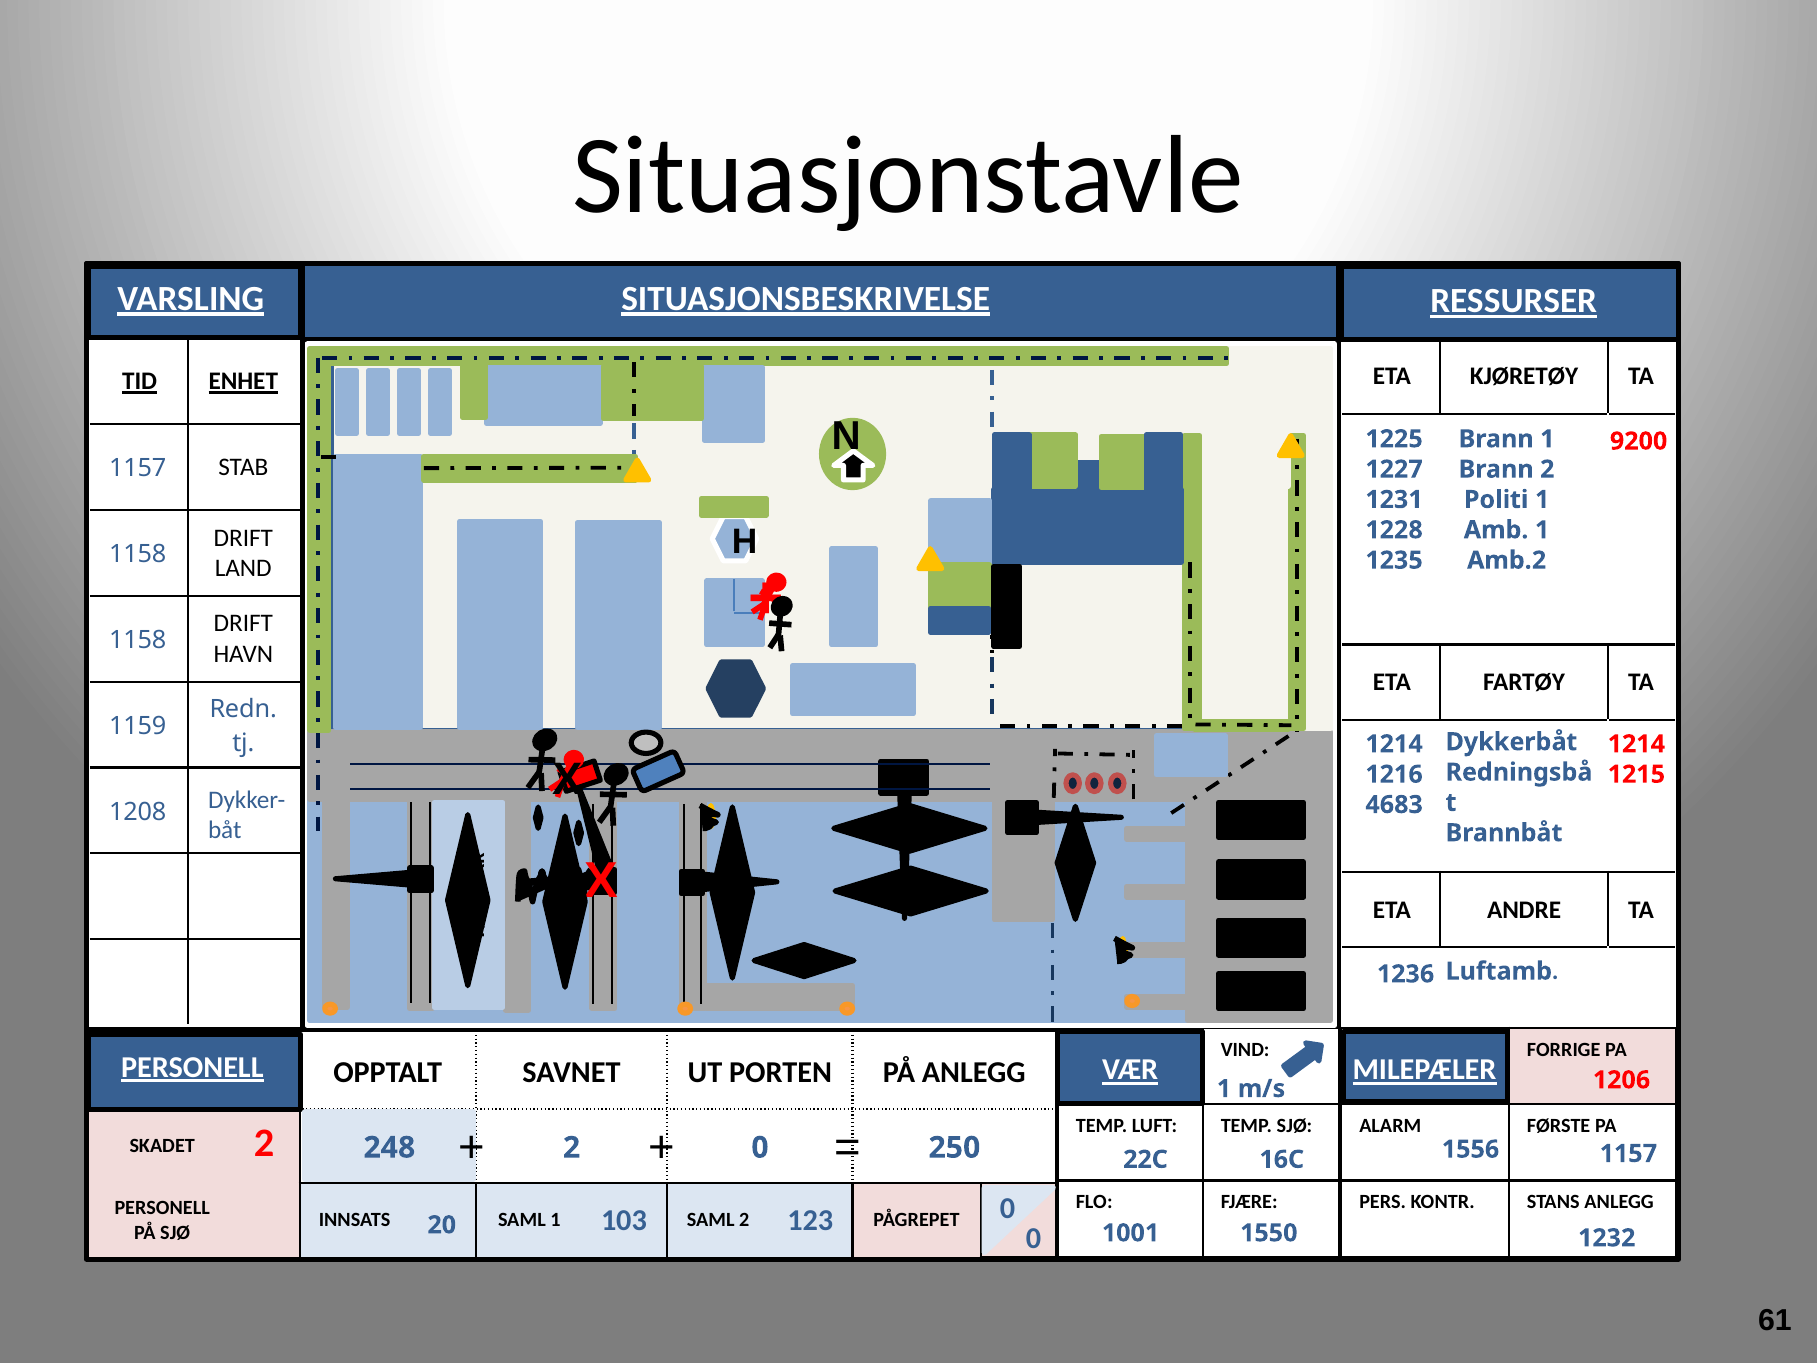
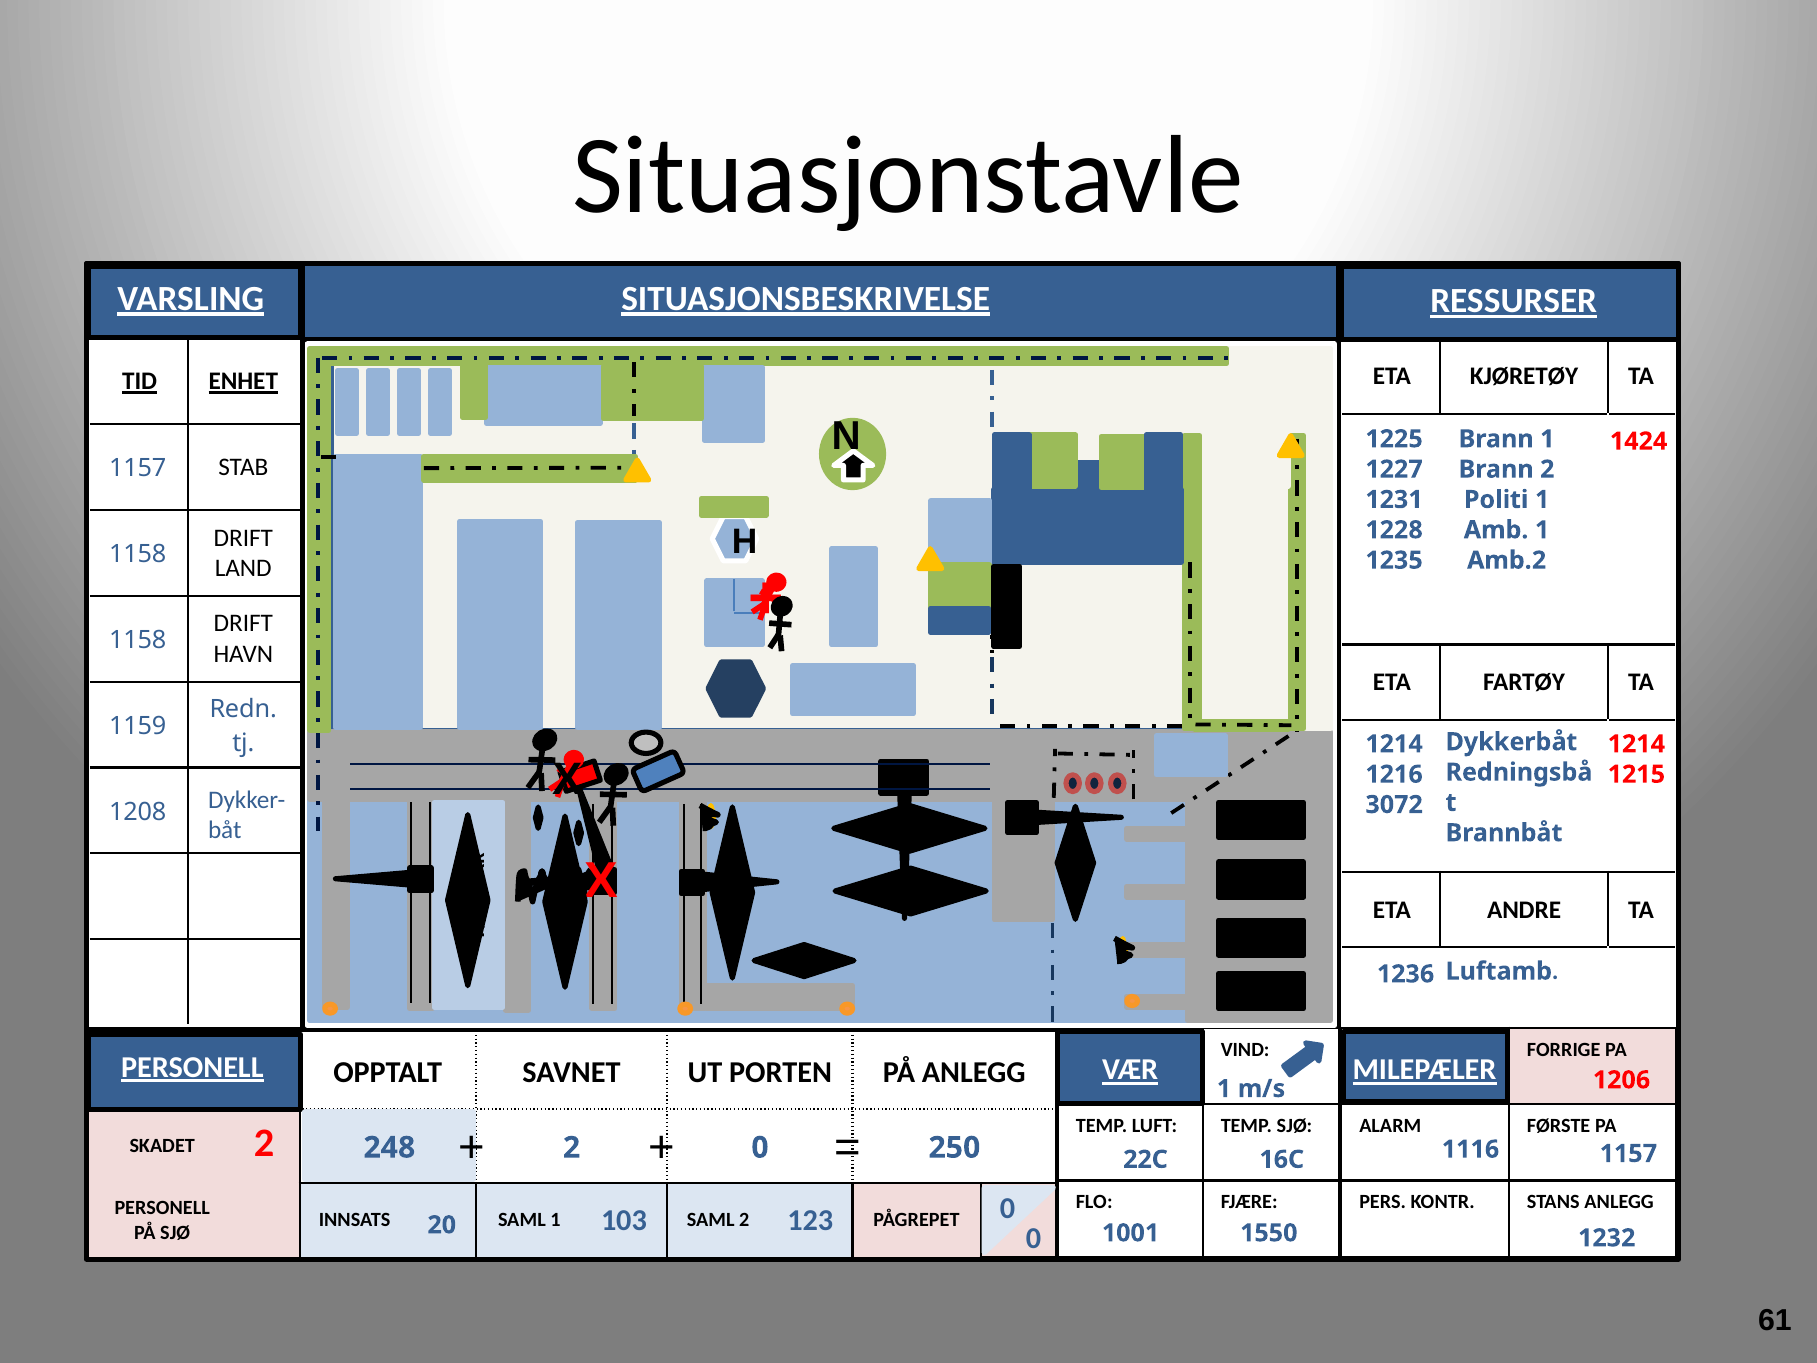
9200: 9200 -> 1424 (1639, 441)
4683: 4683 -> 3072 (1394, 805)
1556: 1556 -> 1116 (1471, 1149)
